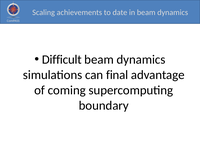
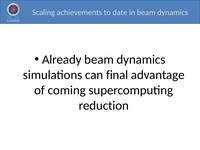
Difficult: Difficult -> Already (62, 60)
boundary: boundary -> reduction (104, 106)
